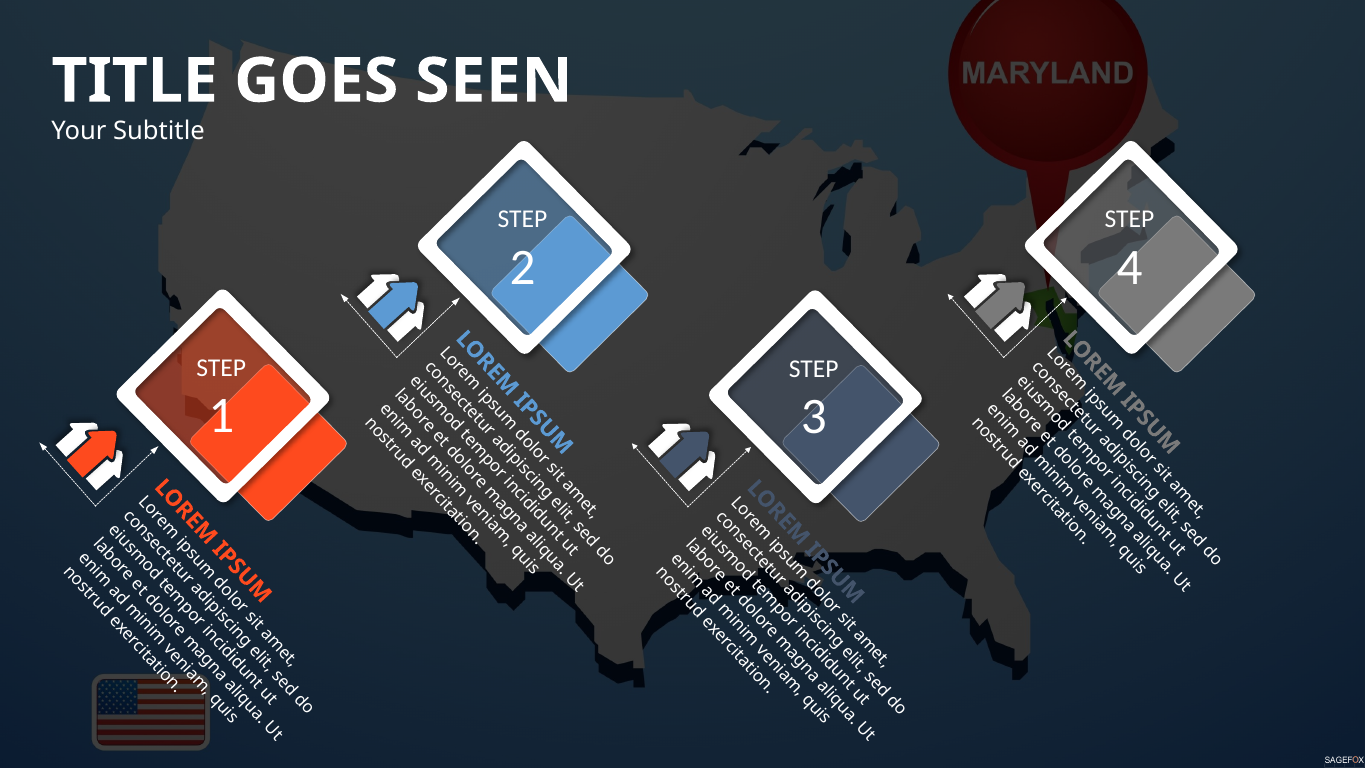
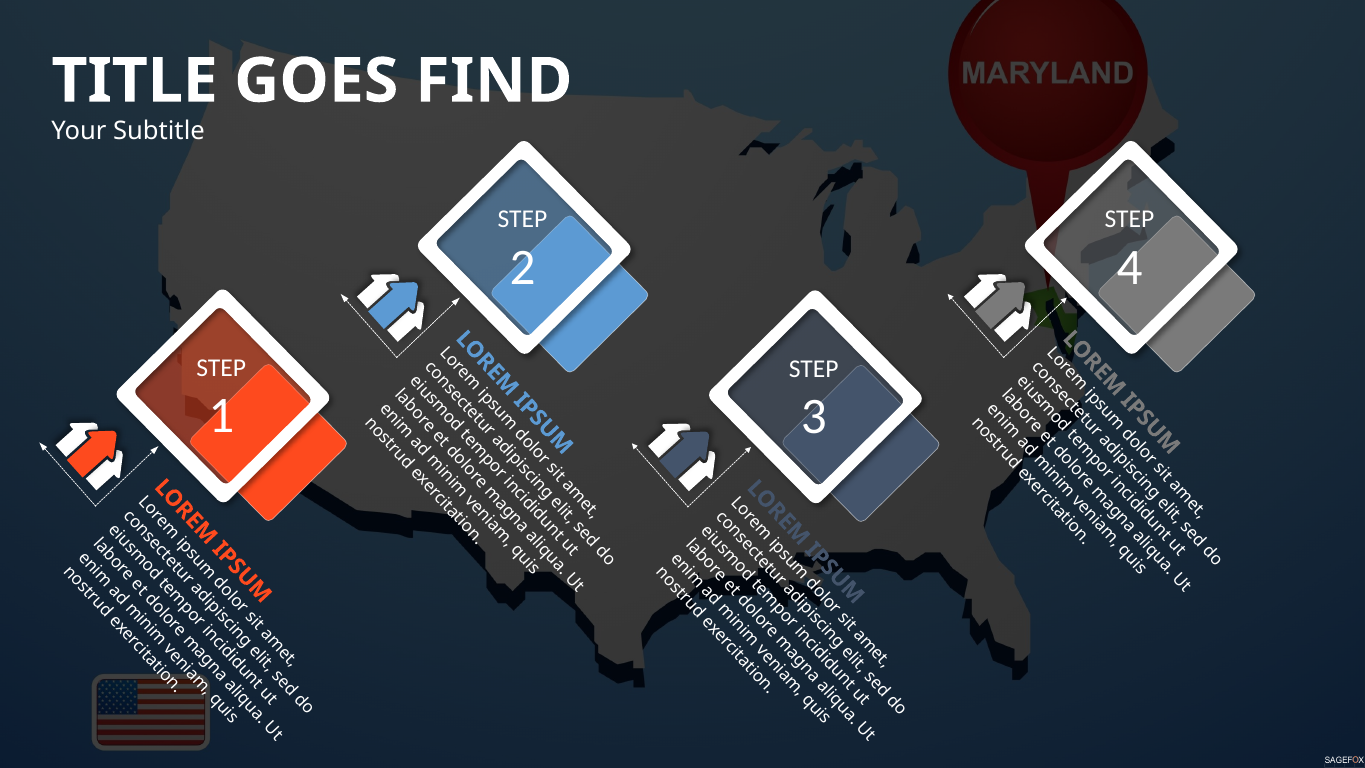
SEEN: SEEN -> FIND (494, 81)
